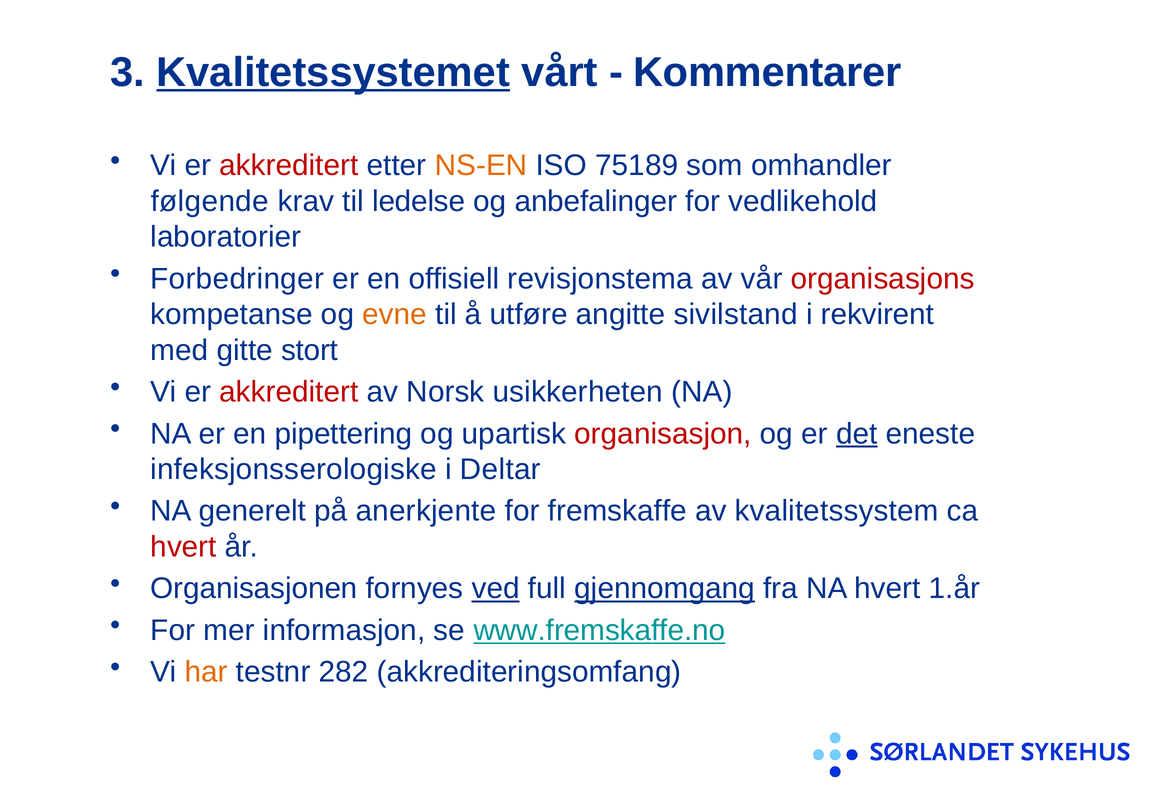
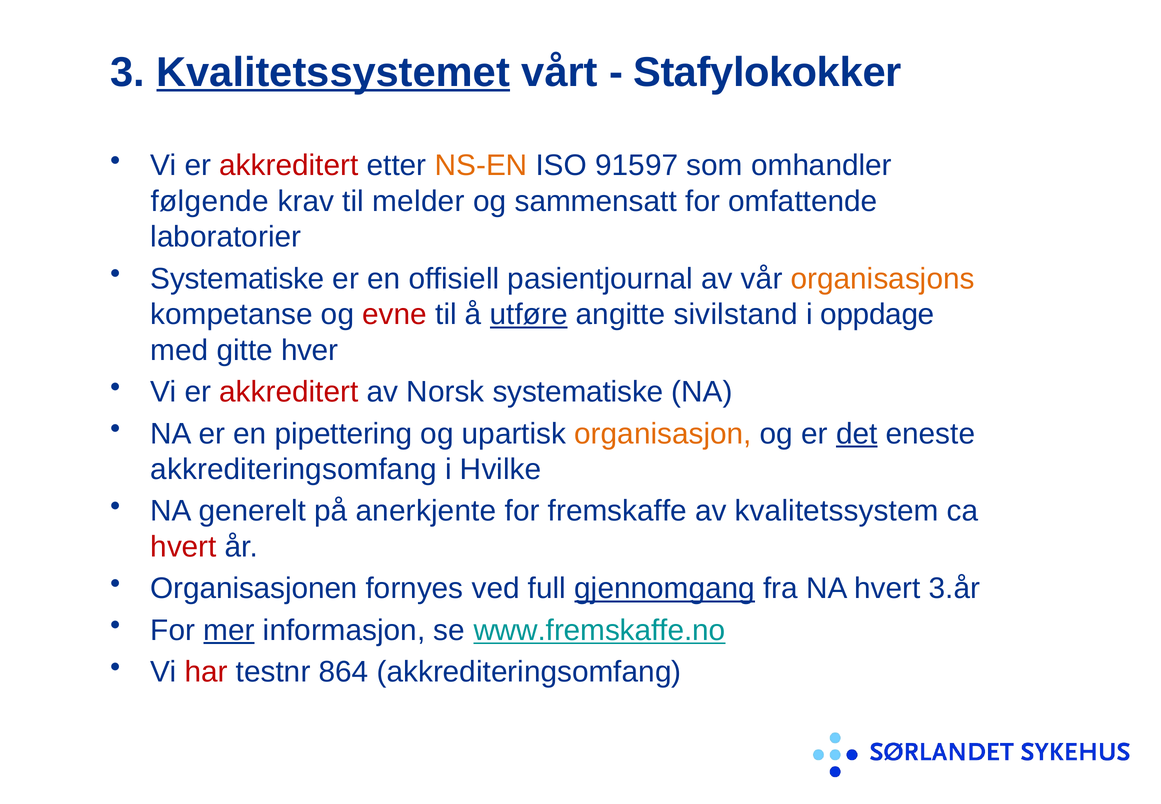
Kommentarer: Kommentarer -> Stafylokokker (767, 72)
75189: 75189 -> 91597 (637, 166)
ledelse: ledelse -> melder (418, 201)
anbefalinger: anbefalinger -> sammensatt (596, 201)
vedlikehold: vedlikehold -> omfattende (803, 201)
Forbedringer: Forbedringer -> Systematiske (237, 279)
revisjonstema: revisjonstema -> pasientjournal (600, 279)
organisasjons colour: red -> orange (883, 279)
evne colour: orange -> red (395, 314)
utføre underline: none -> present (529, 314)
rekvirent: rekvirent -> oppdage (877, 314)
stort: stort -> hver (310, 350)
Norsk usikkerheten: usikkerheten -> systematiske (578, 392)
organisasjon colour: red -> orange (663, 434)
infeksjonsserologiske: infeksjonsserologiske -> akkrediteringsomfang (294, 469)
Deltar: Deltar -> Hvilke (501, 469)
ved underline: present -> none (496, 588)
1.år: 1.år -> 3.år (954, 588)
mer underline: none -> present (229, 630)
har colour: orange -> red (206, 672)
282: 282 -> 864 (344, 672)
